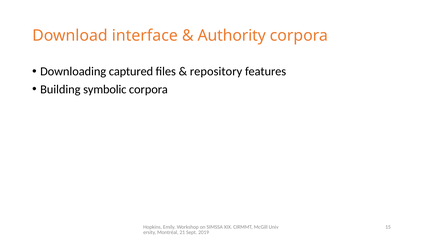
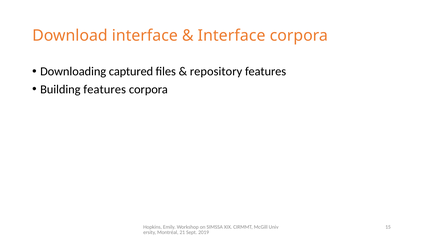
Authority: Authority -> Interface (232, 36)
Building symbolic: symbolic -> features (105, 89)
